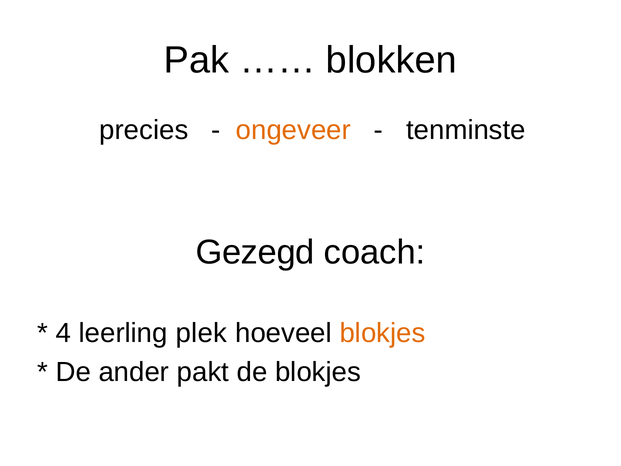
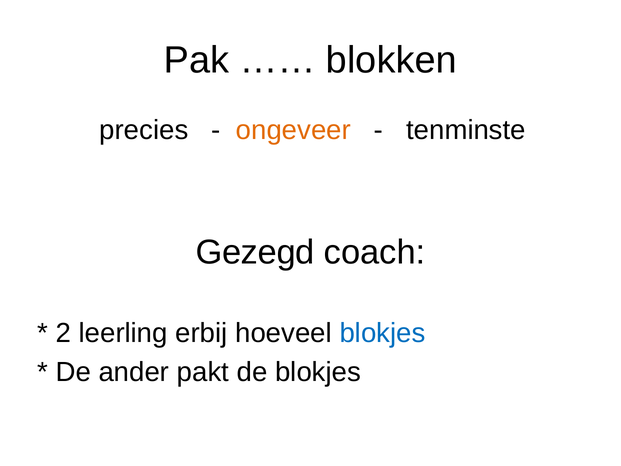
4: 4 -> 2 (63, 333)
plek: plek -> erbij (201, 333)
blokjes colour: orange -> blue (382, 333)
